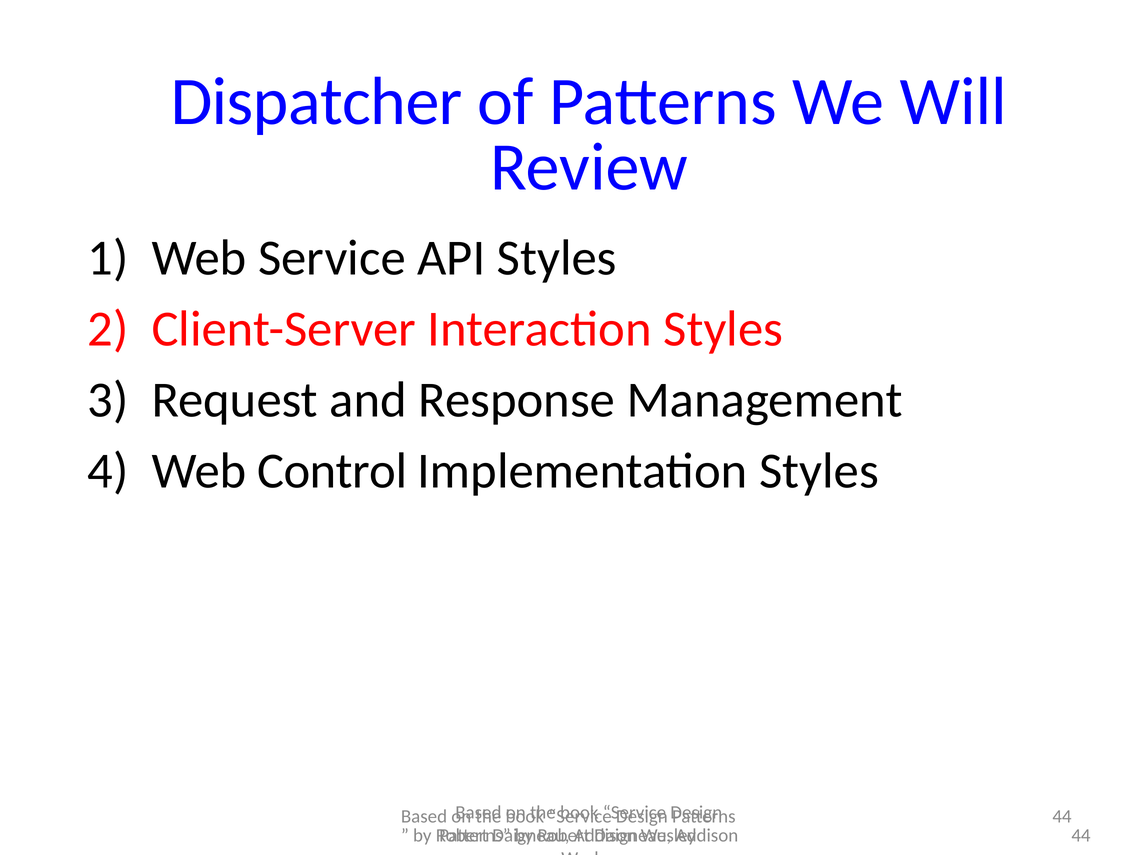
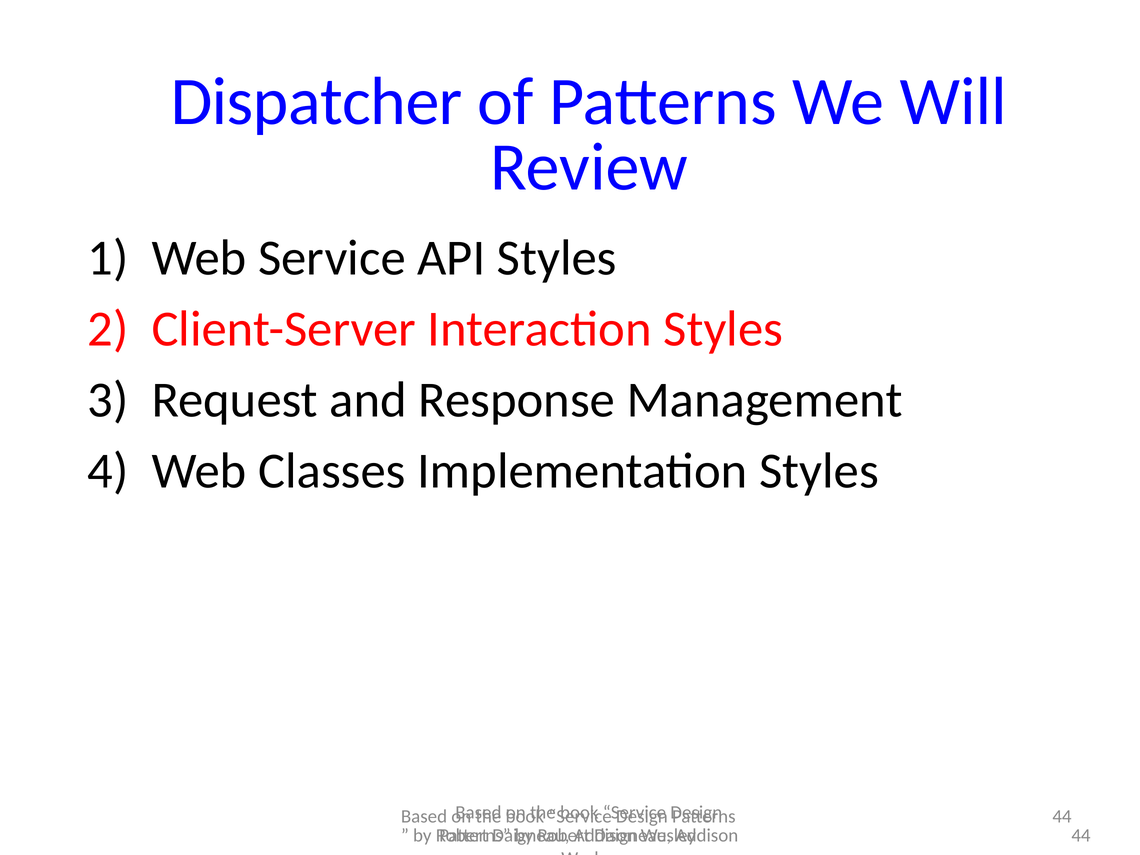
Control: Control -> Classes (332, 471)
